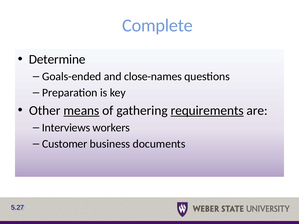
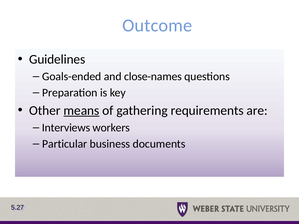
Complete: Complete -> Outcome (157, 25)
Determine: Determine -> Guidelines (57, 59)
requirements underline: present -> none (207, 111)
Customer: Customer -> Particular (65, 144)
